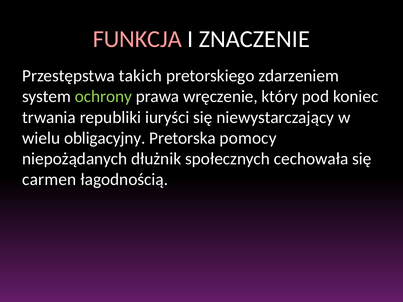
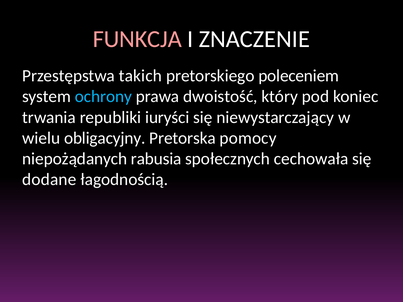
zdarzeniem: zdarzeniem -> poleceniem (299, 76)
ochrony colour: light green -> light blue (103, 97)
wręczenie: wręczenie -> dwoistość (220, 97)
dłużnik: dłużnik -> rabusia (156, 159)
carmen: carmen -> dodane (49, 180)
